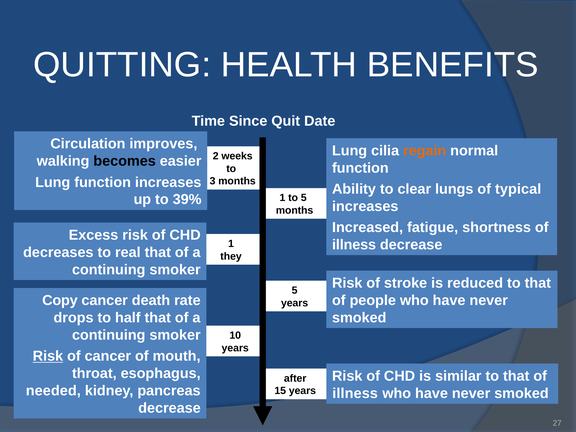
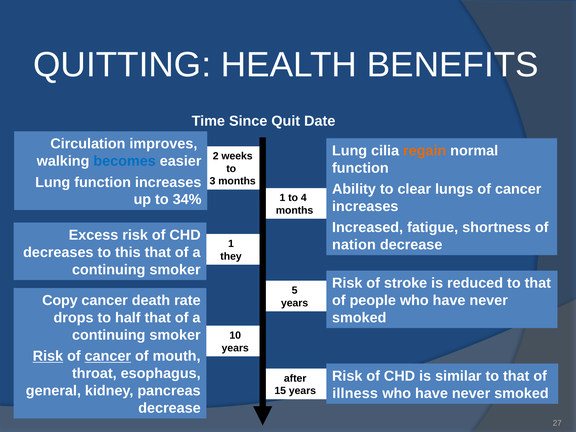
becomes colour: black -> blue (125, 161)
lungs of typical: typical -> cancer (518, 189)
39%: 39% -> 34% (187, 200)
to 5: 5 -> 4 (304, 198)
illness: illness -> nation (354, 245)
real: real -> this (128, 252)
cancer underline: none -> present (108, 356)
needed: needed -> general (53, 391)
